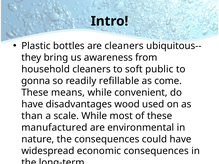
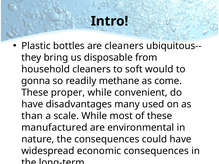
awareness: awareness -> disposable (108, 58)
public: public -> would (159, 69)
refillable: refillable -> methane (119, 81)
means: means -> proper (68, 93)
wood: wood -> many (127, 104)
